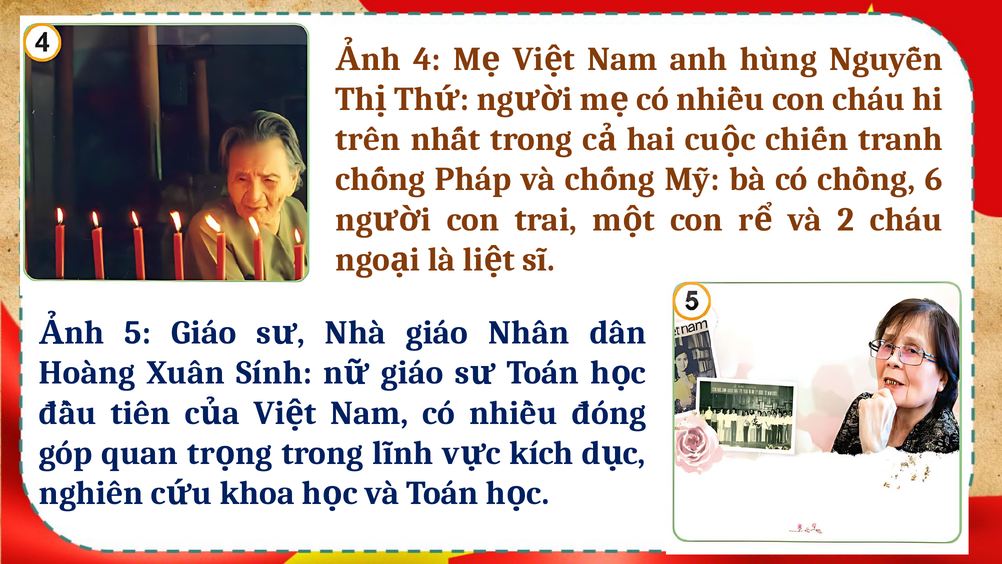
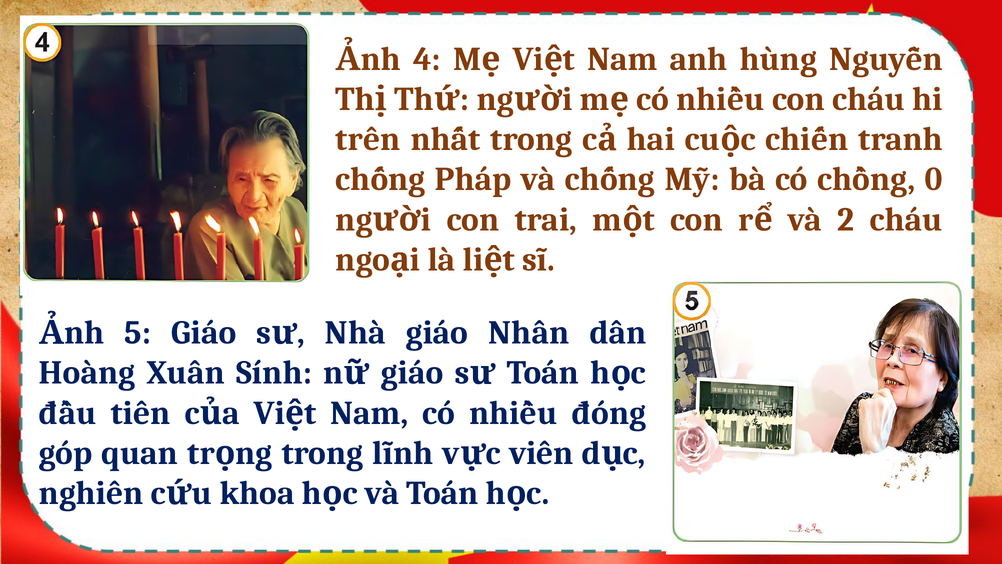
6: 6 -> 0 (934, 179)
kích: kích -> viên (541, 453)
